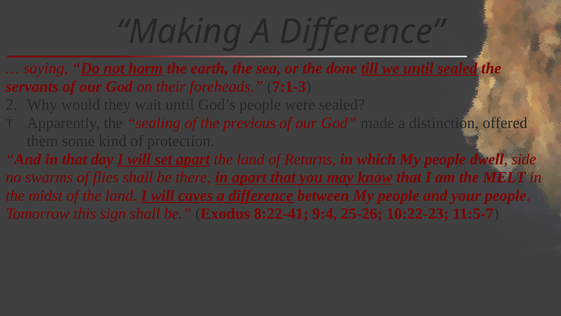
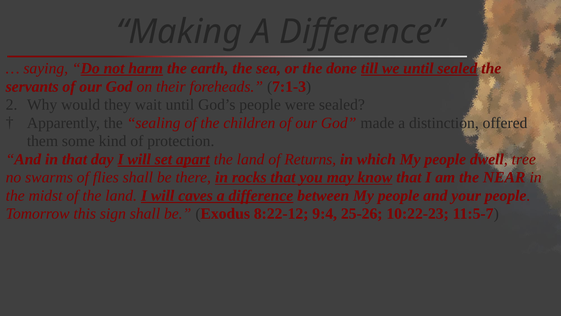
previous: previous -> children (249, 123)
side: side -> tree (524, 159)
in apart: apart -> rocks (249, 177)
MELT: MELT -> NEAR (504, 177)
8:22-41: 8:22-41 -> 8:22-12 (281, 214)
